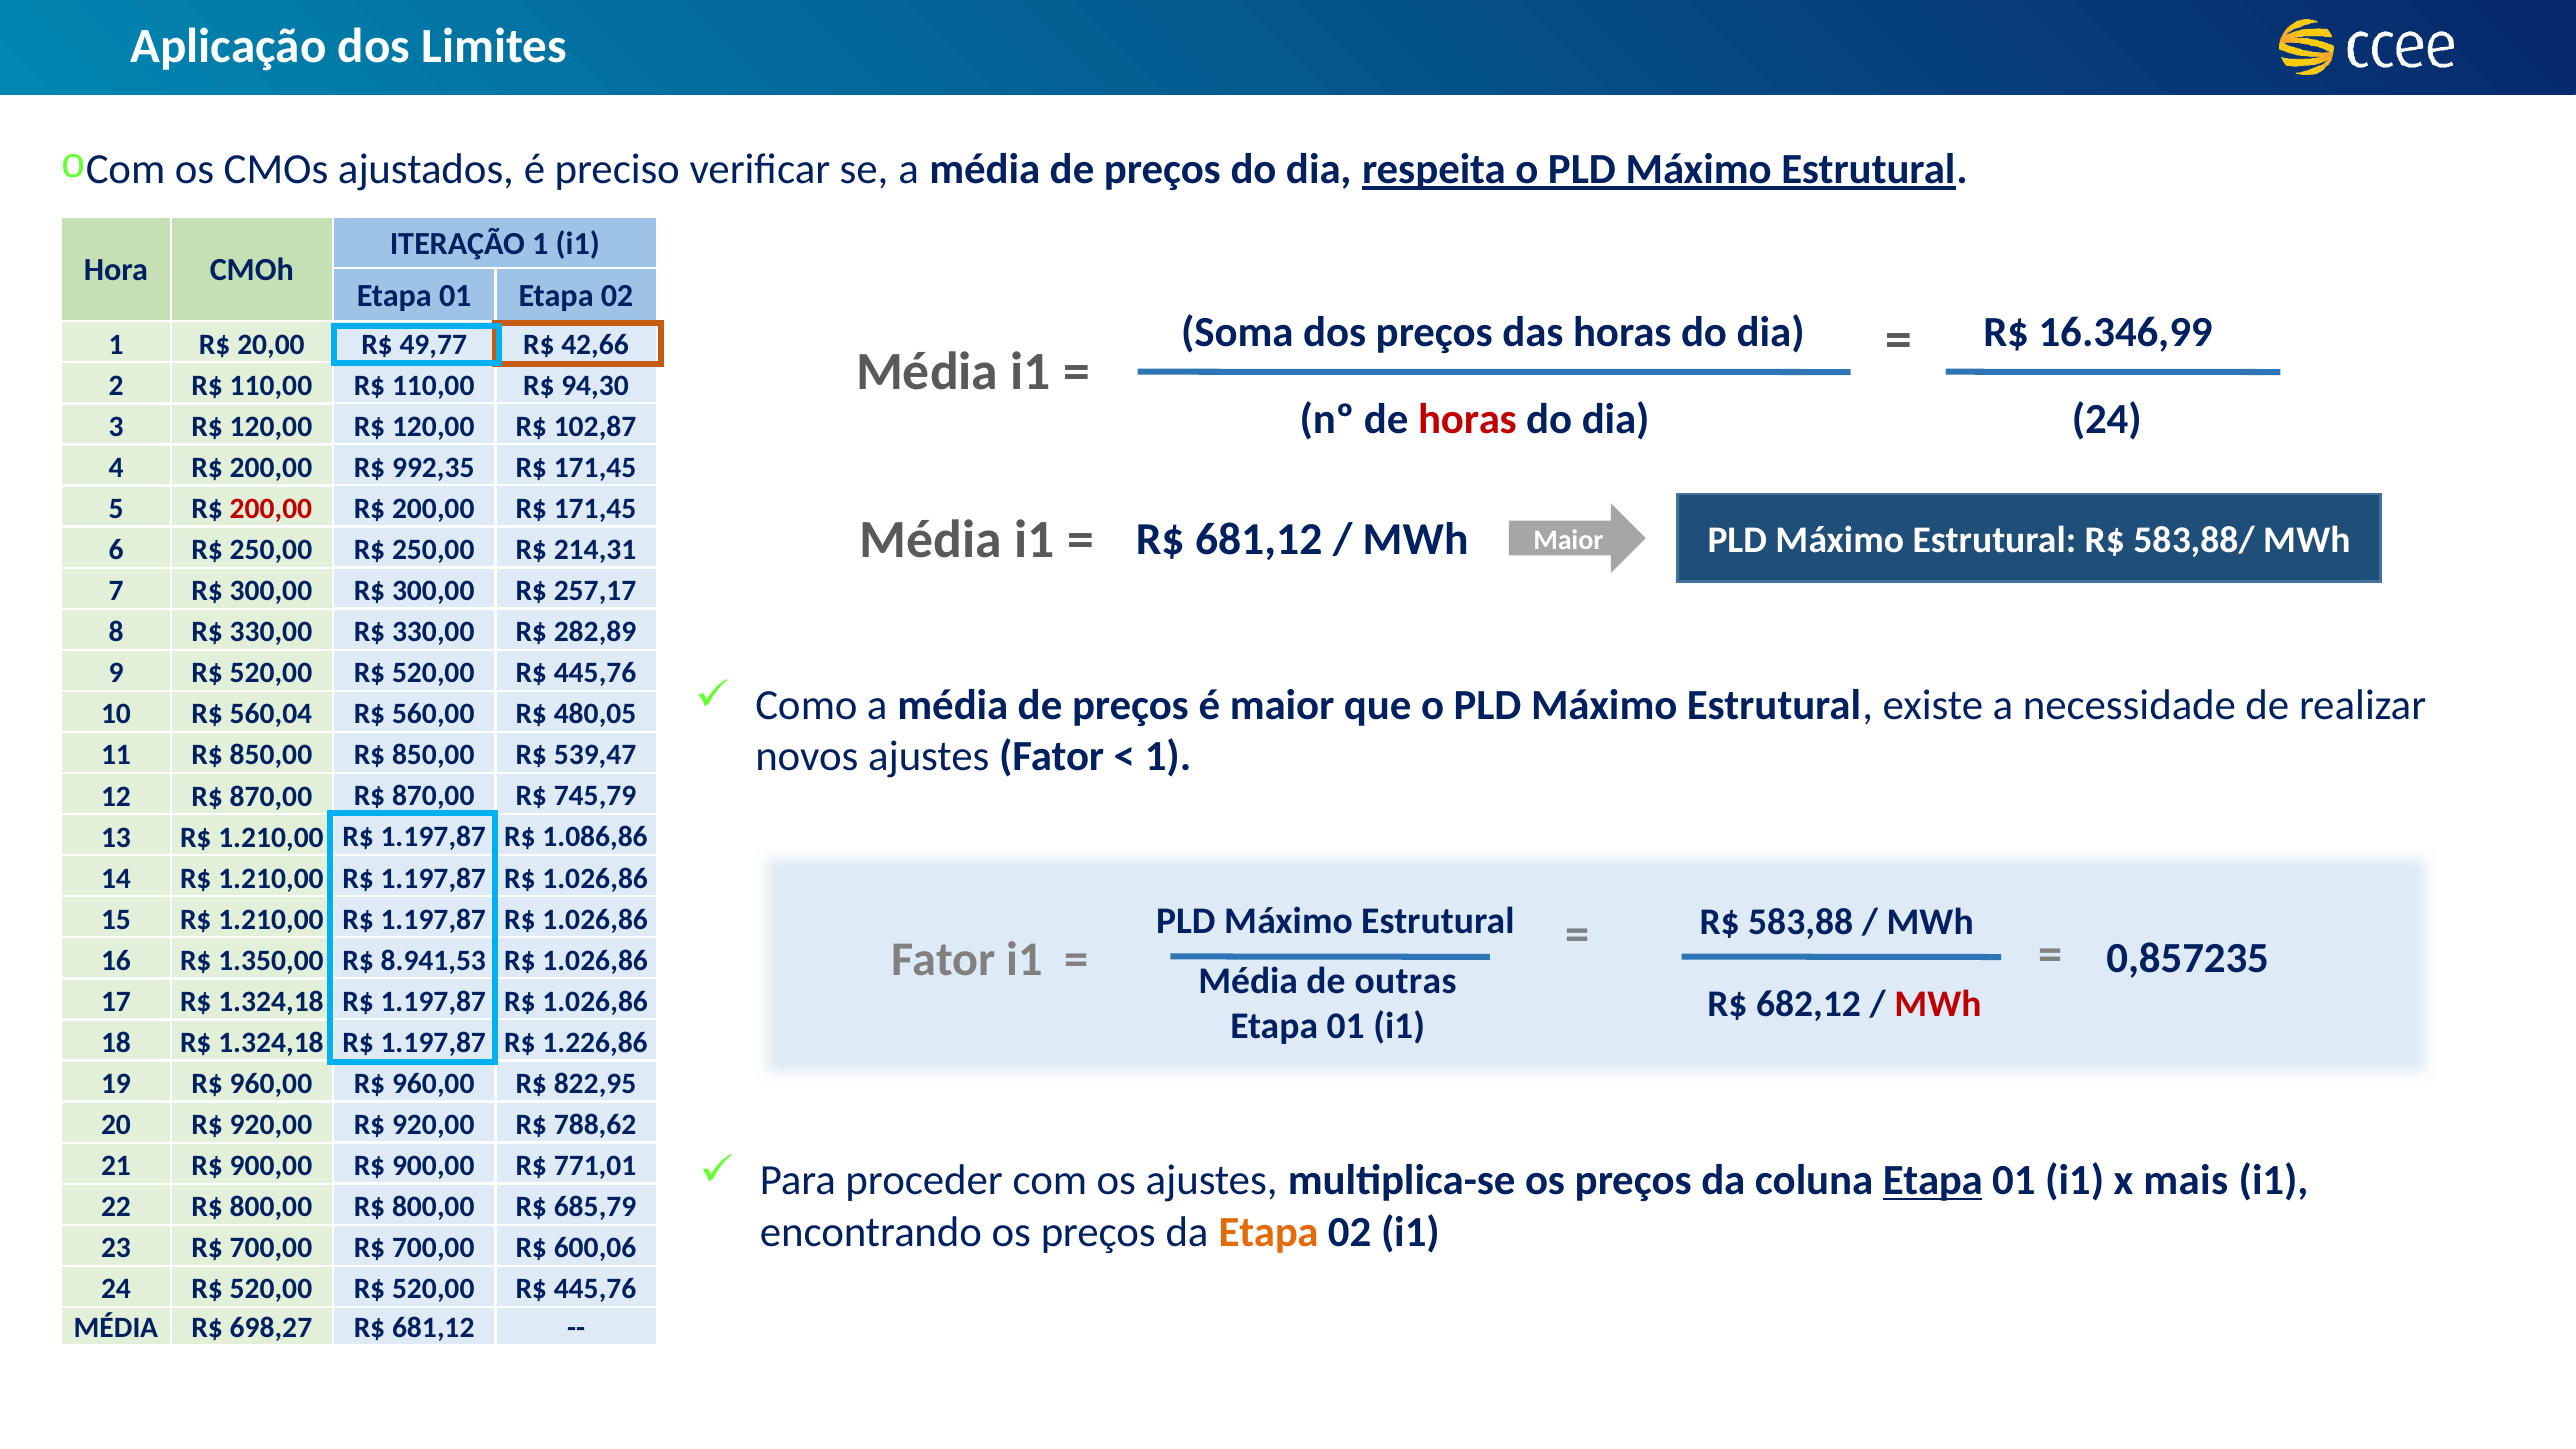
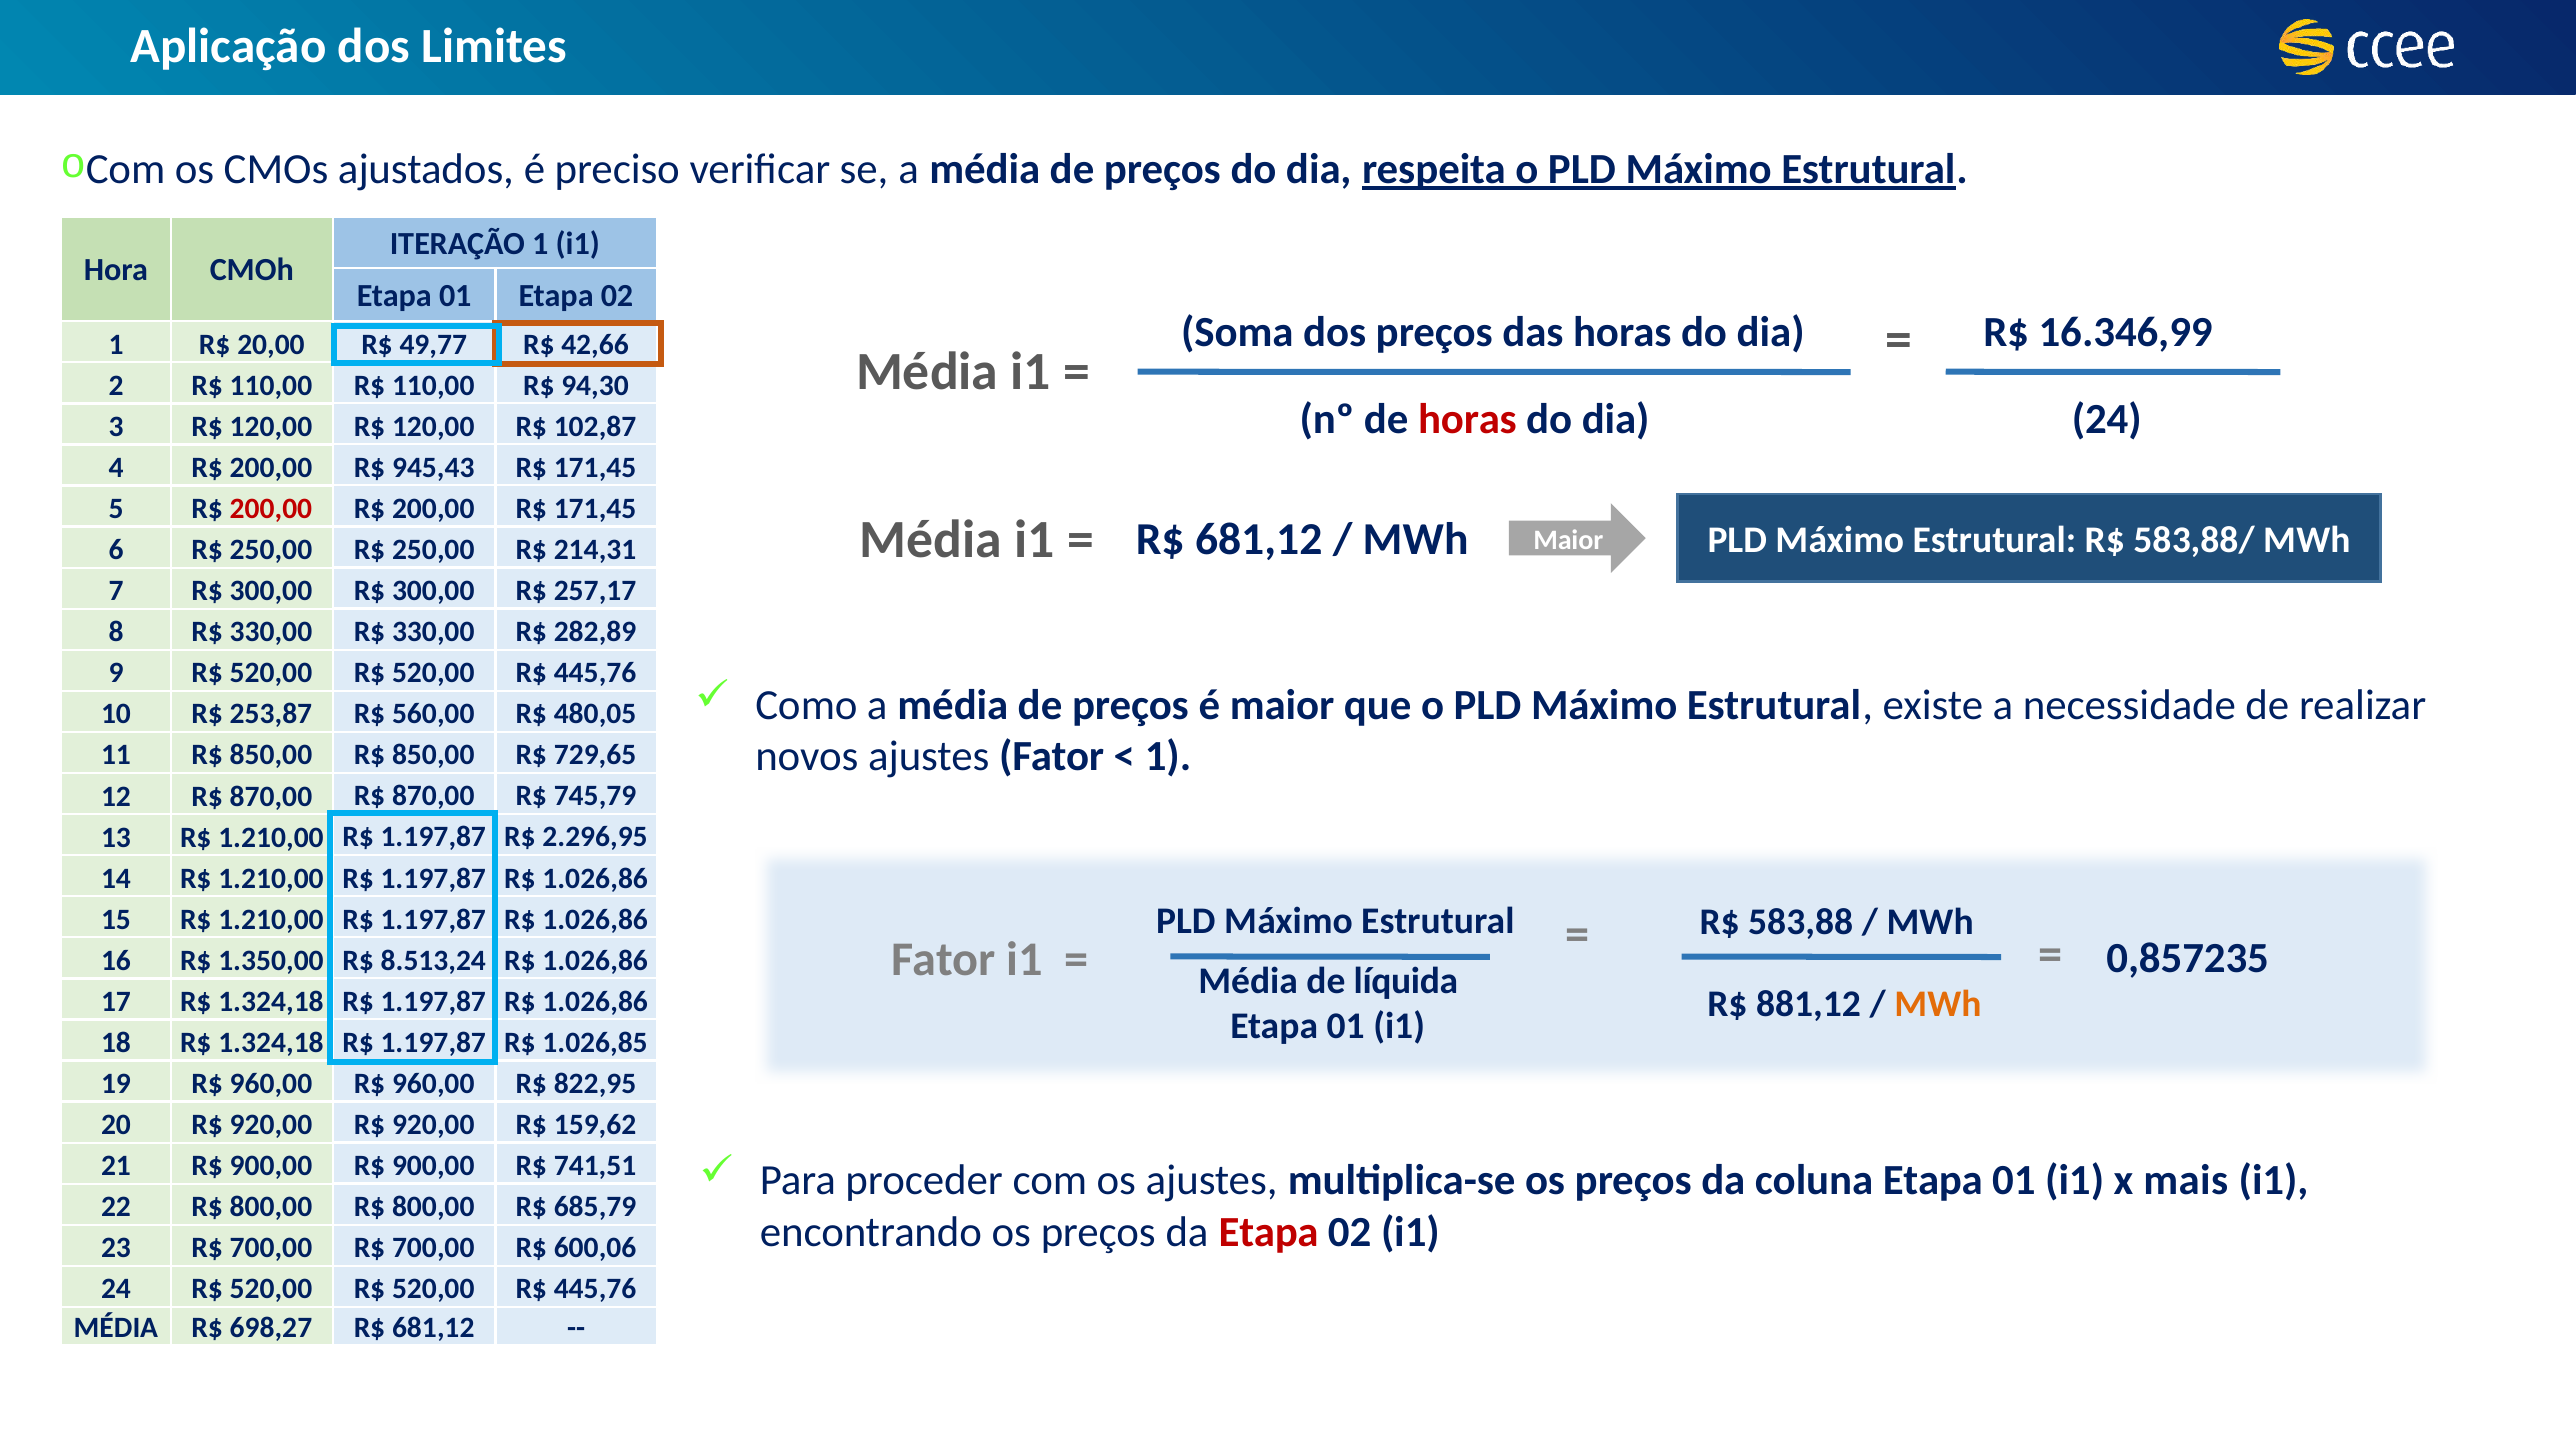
992,35: 992,35 -> 945,43 (433, 468)
560,04: 560,04 -> 253,87 (271, 714)
539,47: 539,47 -> 729,65 (595, 755)
1.086,86: 1.086,86 -> 2.296,95 (595, 837)
8.941,53: 8.941,53 -> 8.513,24 (433, 960)
outras: outras -> líquida (1406, 981)
682,12: 682,12 -> 881,12 (1808, 1004)
MWh colour: red -> orange (1938, 1004)
1.226,86: 1.226,86 -> 1.026,85 (595, 1043)
788,62: 788,62 -> 159,62 (595, 1125)
771,01: 771,01 -> 741,51 (595, 1166)
Etapa underline: present -> none (1933, 1180)
Etapa colour: orange -> red (1269, 1232)
